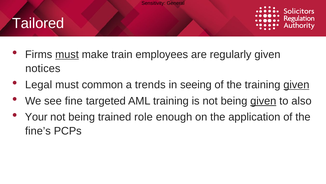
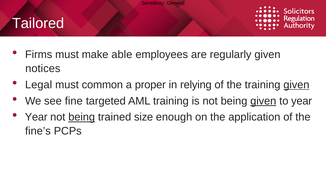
must underline: present -> none (67, 54)
train: train -> able (122, 54)
trends: trends -> proper (150, 84)
seeing: seeing -> relying (196, 84)
to also: also -> year (302, 101)
Your: Your -> Year (36, 117)
being underline: none -> present (82, 117)
role: role -> size (144, 117)
